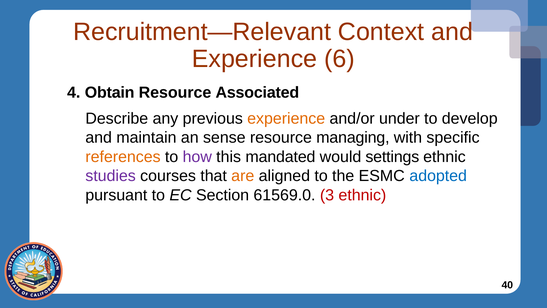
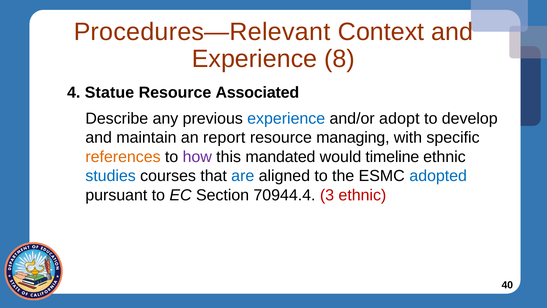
Recruitment—Relevant: Recruitment—Relevant -> Procedures—Relevant (202, 32)
6: 6 -> 8 (340, 59)
Obtain: Obtain -> Statue (109, 92)
experience colour: orange -> blue (286, 118)
under: under -> adopt (399, 118)
sense: sense -> report (224, 138)
settings: settings -> timeline (392, 157)
studies colour: purple -> blue (111, 176)
are colour: orange -> blue (243, 176)
61569.0: 61569.0 -> 70944.4 (284, 195)
